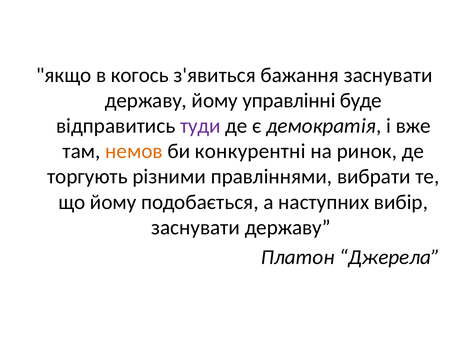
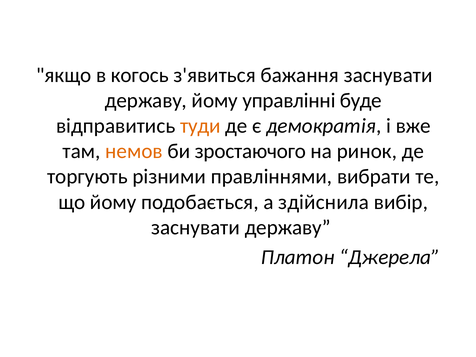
туди colour: purple -> orange (200, 126)
конкурентні: конкурентні -> зростаючого (250, 151)
наступних: наступних -> здійснила (324, 202)
